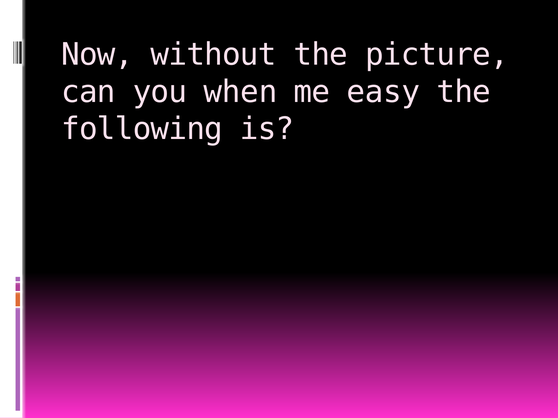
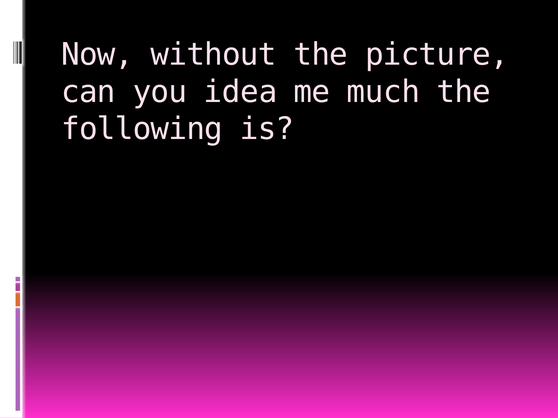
when: when -> idea (240, 92)
easy: easy -> much (383, 92)
